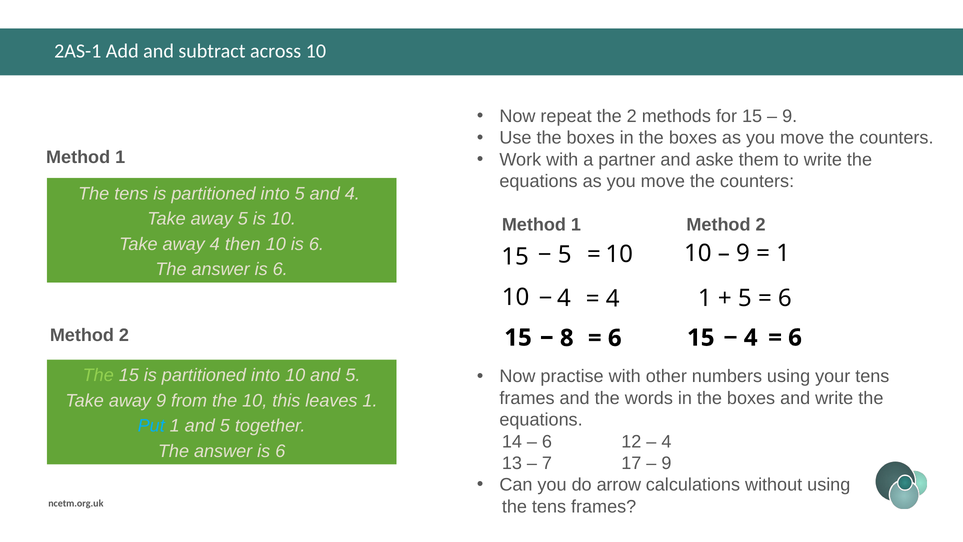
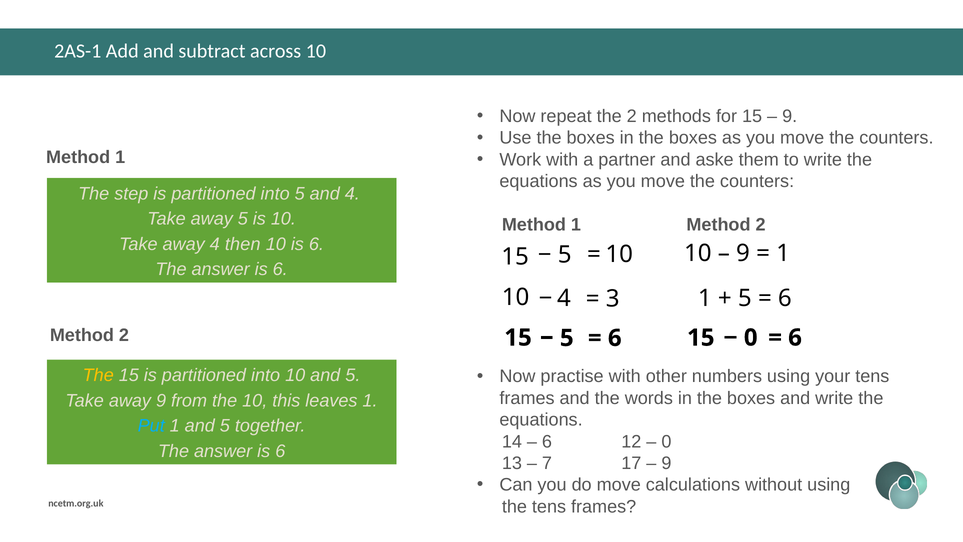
tens: tens -> step (131, 194)
4: 4 -> 3 (613, 299)
8: 8 -> 5 (567, 338)
4: 4 -> 0 (751, 337)
The colour: light green -> yellow (98, 375)
4: 4 -> 0 (666, 441)
do arrow: arrow -> move (619, 485)
